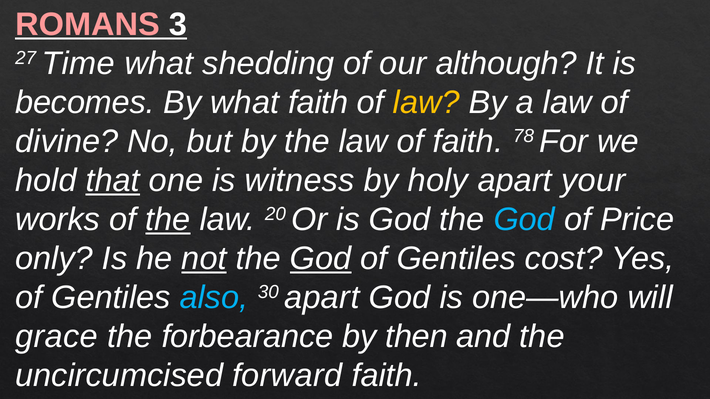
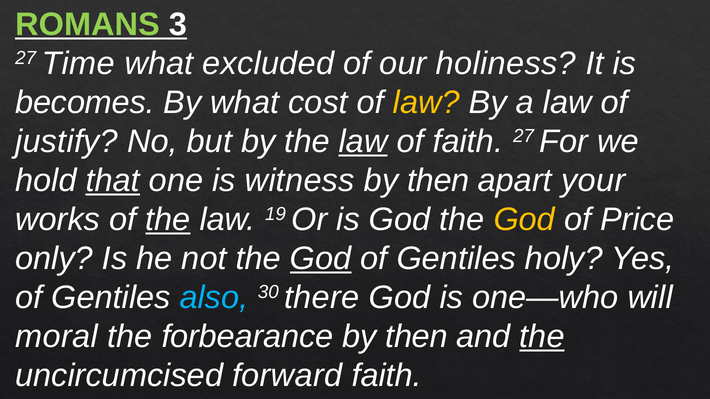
ROMANS colour: pink -> light green (87, 24)
shedding: shedding -> excluded (268, 63)
although: although -> holiness (506, 63)
what faith: faith -> cost (318, 102)
divine: divine -> justify (67, 142)
law underline: none -> present (363, 142)
faith 78: 78 -> 27 (524, 136)
holy: holy -> then (438, 181)
20: 20 -> 19 (275, 214)
God colour: light blue -> yellow (524, 220)
not underline: present -> none (204, 259)
cost: cost -> holy (564, 259)
30 apart: apart -> there (322, 298)
grace: grace -> moral (57, 337)
the underline: none -> present (542, 337)
